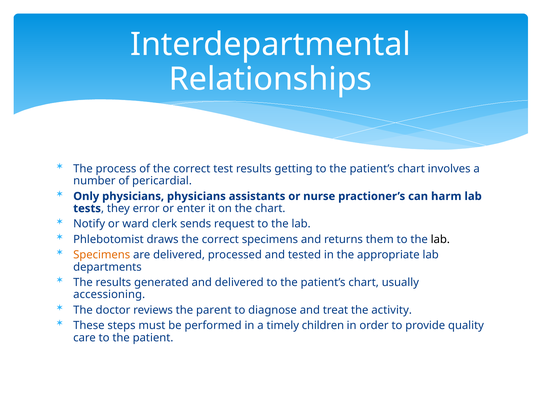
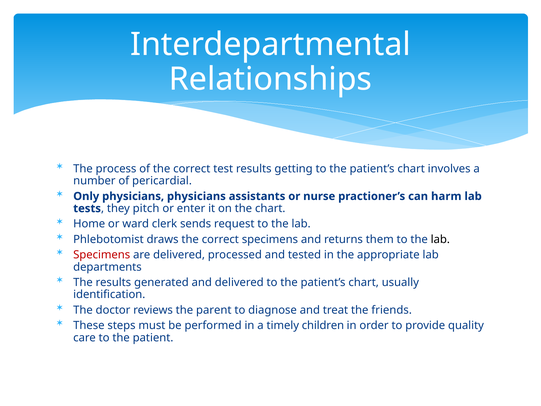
error: error -> pitch (146, 208)
Notify: Notify -> Home (89, 224)
Specimens colour: orange -> red (102, 255)
accessioning: accessioning -> identification (109, 294)
activity: activity -> friends (392, 310)
